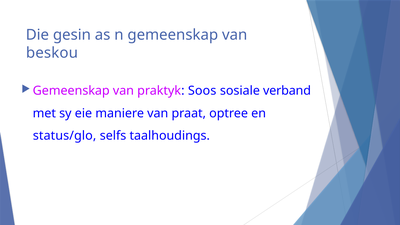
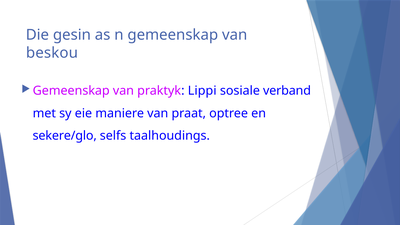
Soos: Soos -> Lippi (202, 91)
status/glo: status/glo -> sekere/glo (65, 136)
